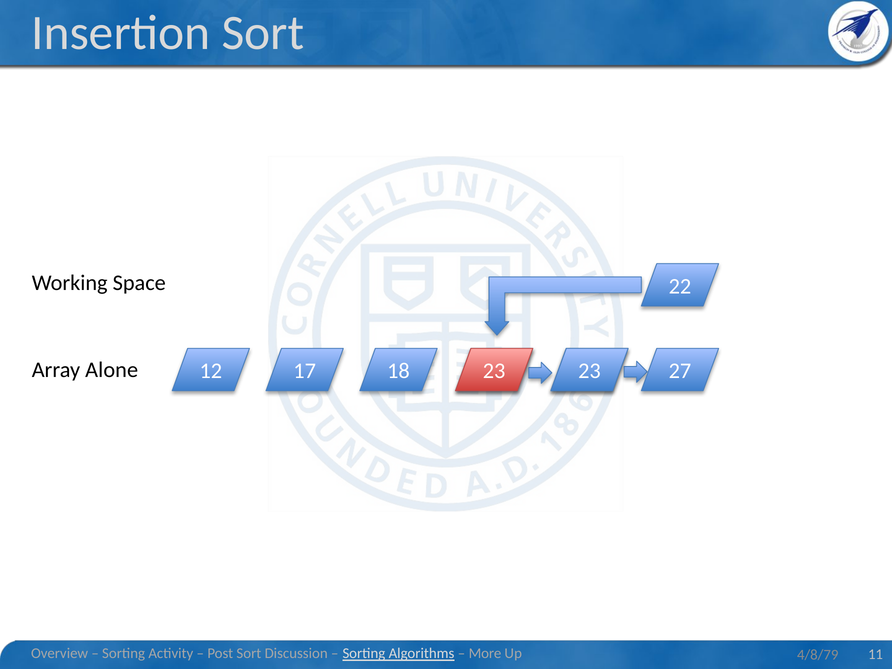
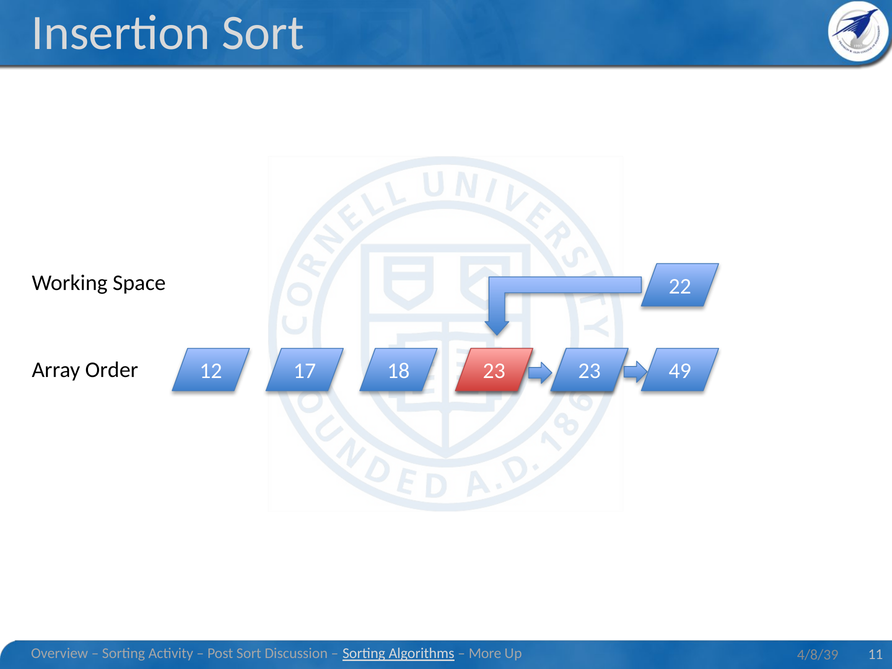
Alone: Alone -> Order (112, 370)
27: 27 -> 49 (680, 371)
4/8/79: 4/8/79 -> 4/8/39 (818, 655)
